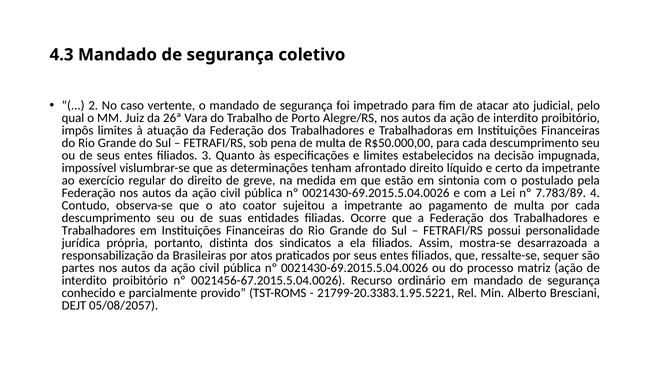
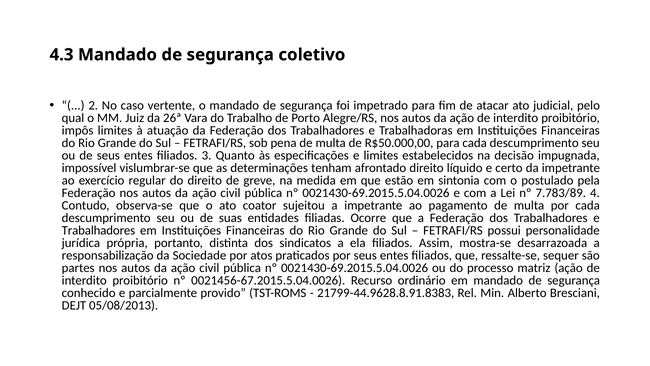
Brasileiras: Brasileiras -> Sociedade (199, 255)
21799-20.3383.1.95.5221: 21799-20.3383.1.95.5221 -> 21799-44.9628.8.91.8383 (386, 293)
05/08/2057: 05/08/2057 -> 05/08/2013 (124, 305)
